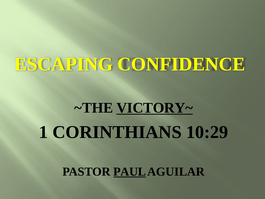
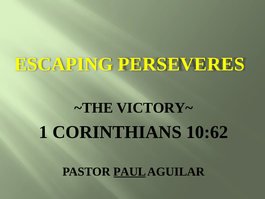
CONFIDENCE: CONFIDENCE -> PERSEVERES (181, 64)
VICTORY~ underline: present -> none (155, 108)
10:29: 10:29 -> 10:62 (207, 132)
